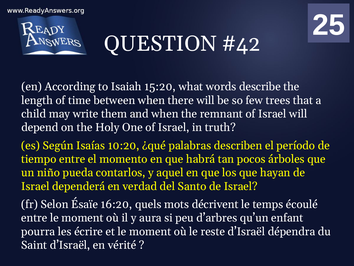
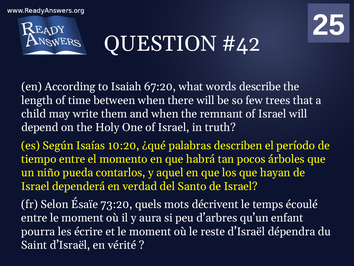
15:20: 15:20 -> 67:20 (160, 87)
16:20: 16:20 -> 73:20 (117, 204)
